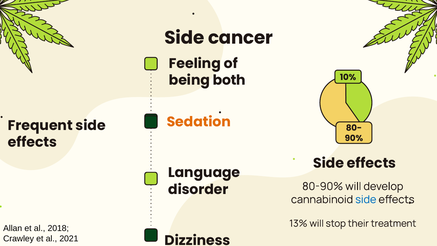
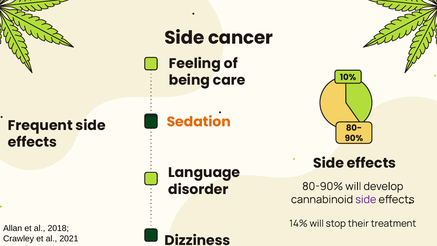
both: both -> care (229, 80)
side colour: blue -> purple (366, 199)
13%: 13% -> 14% (298, 223)
